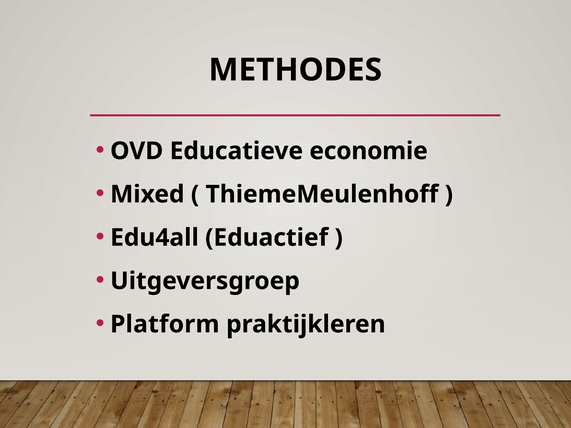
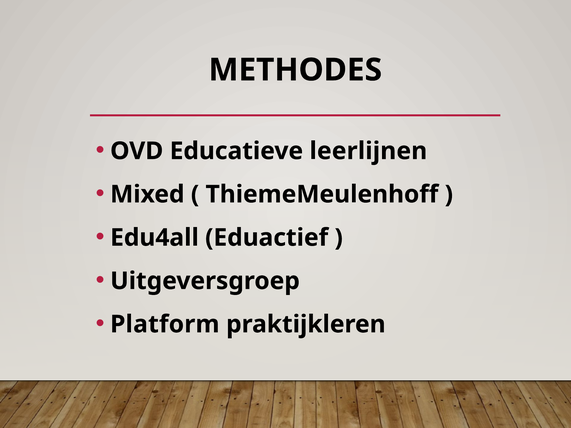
economie: economie -> leerlijnen (368, 151)
